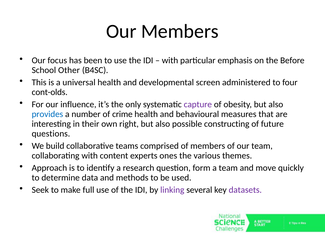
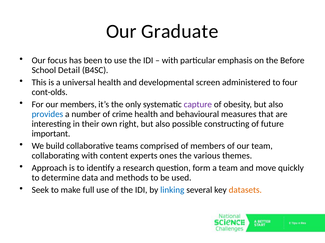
Our Members: Members -> Graduate (180, 31)
Other: Other -> Detail (69, 70)
our influence: influence -> members (78, 105)
questions: questions -> important (51, 134)
linking colour: purple -> blue (172, 191)
datasets colour: purple -> orange (245, 191)
